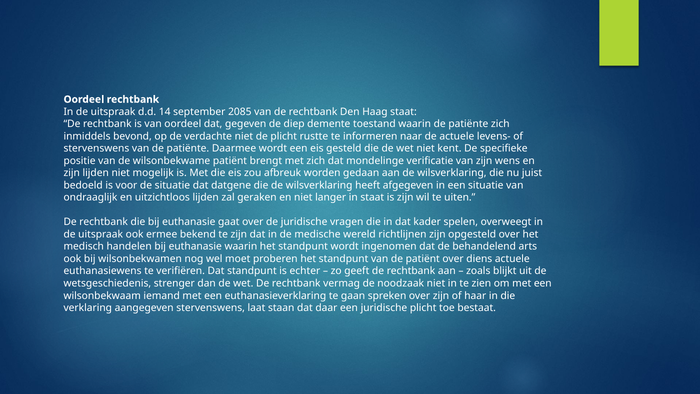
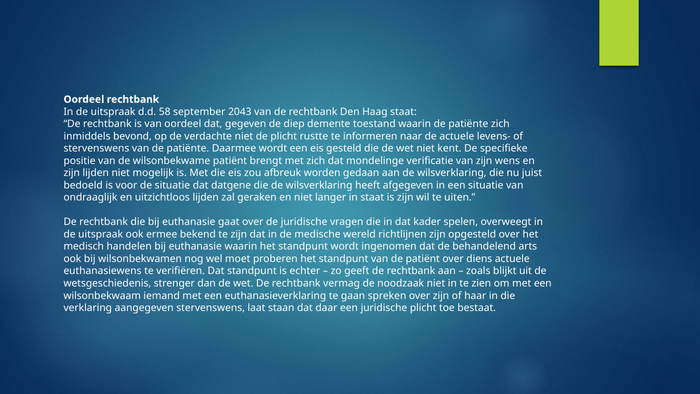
14: 14 -> 58 (165, 112)
2085: 2085 -> 2043 (240, 112)
